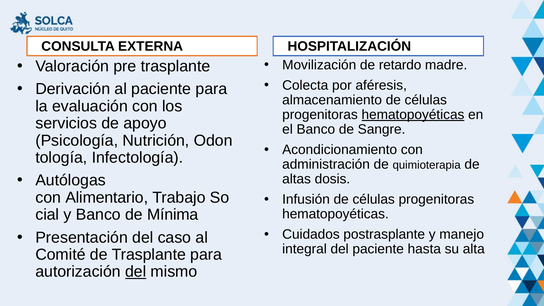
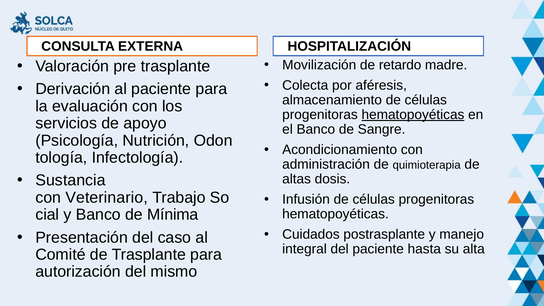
Autólogas: Autólogas -> Sustancia (71, 180)
Alimentario: Alimentario -> Veterinario (107, 198)
del underline: present -> none (136, 272)
